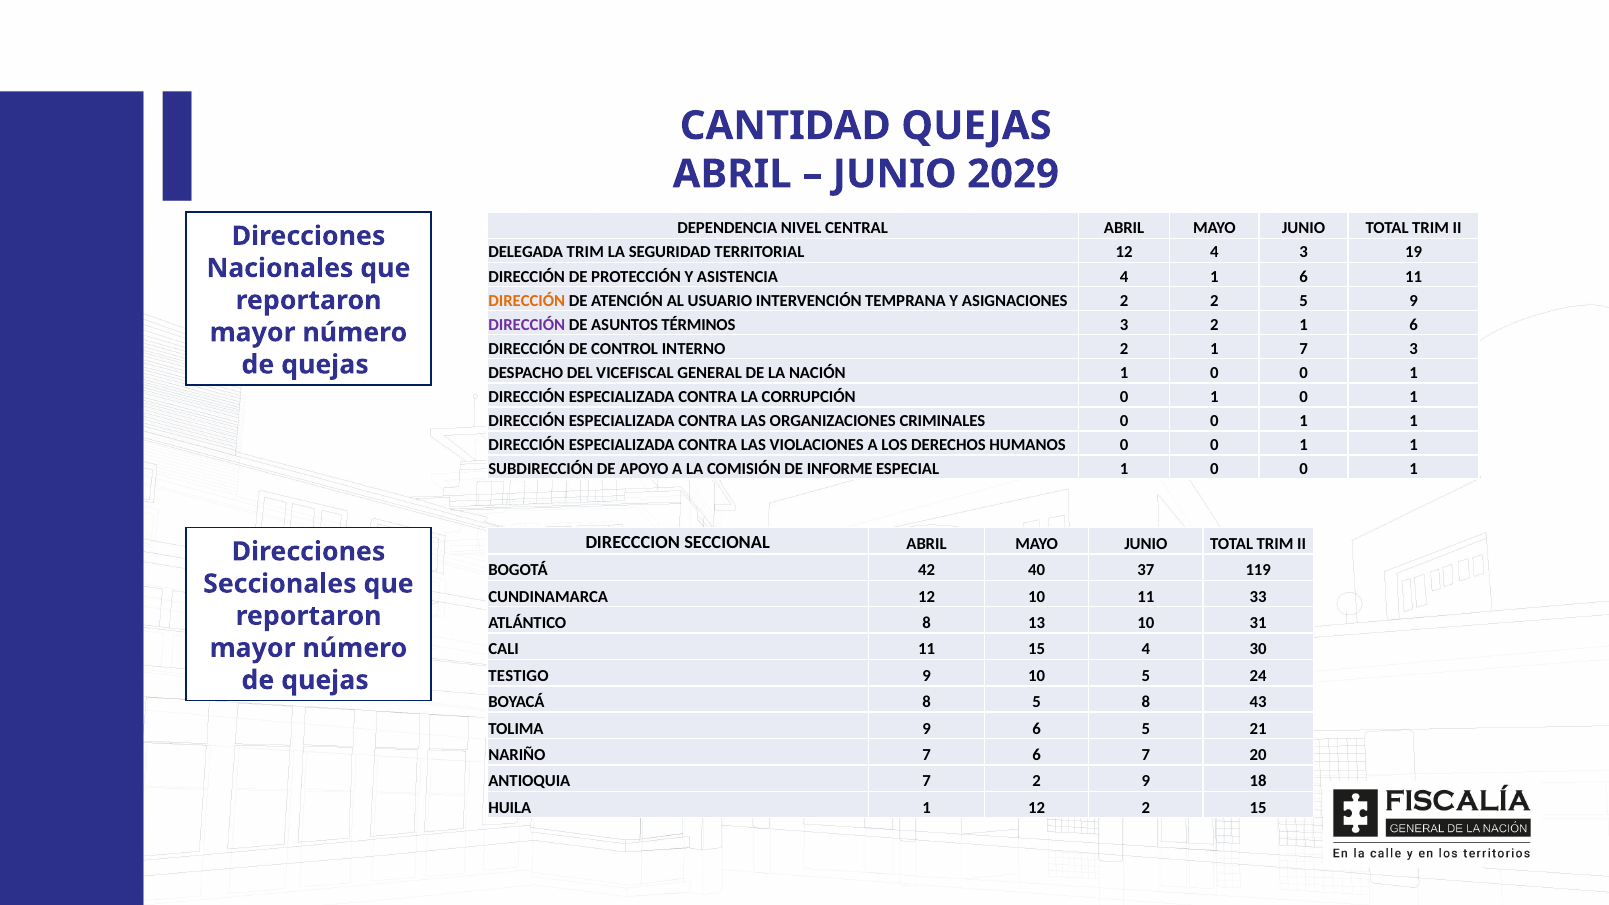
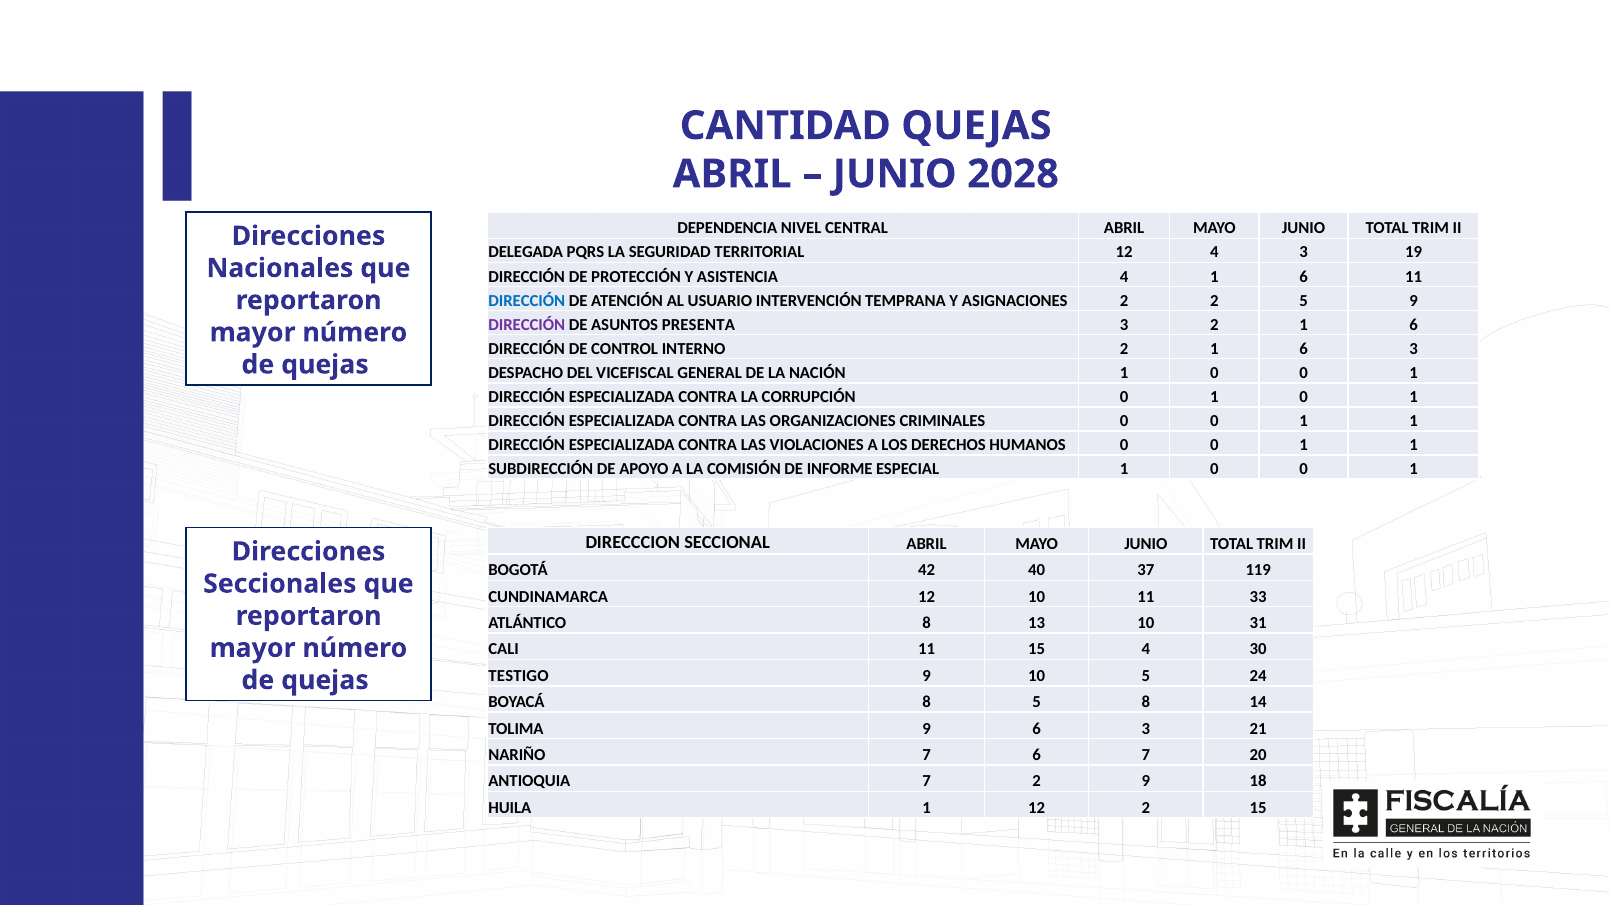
2029: 2029 -> 2028 (1013, 174)
DELEGADA TRIM: TRIM -> PQRS (585, 252)
DIRECCIÓN colour: orange -> blue (527, 301)
TÉRMINOS: TÉRMINOS -> PRESENTA (698, 325)
INTERNO 2 1 7: 7 -> 6 (1304, 349)
43: 43 -> 14 (1258, 702)
9 6 5: 5 -> 3 (1146, 729)
